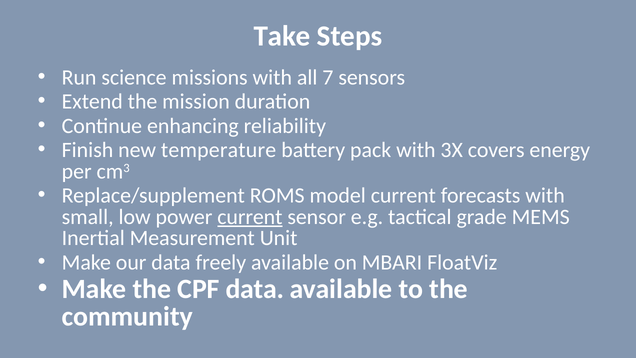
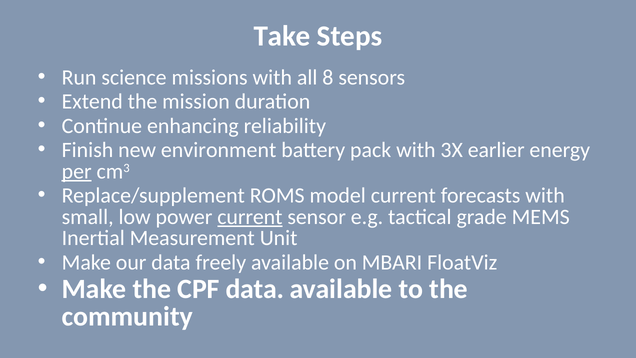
7: 7 -> 8 (328, 77)
temperature: temperature -> environment (219, 150)
covers: covers -> earlier (496, 150)
per underline: none -> present (77, 171)
